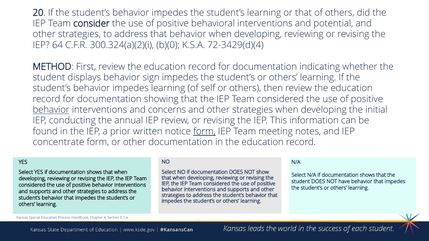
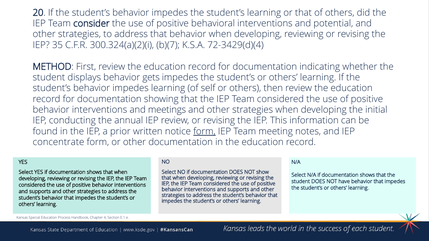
64: 64 -> 35 (57, 45)
b)(0: b)(0 -> b)(7 (168, 45)
sign: sign -> gets (151, 78)
behavior underline: present -> none (51, 110)
concerns: concerns -> meetings (167, 110)
